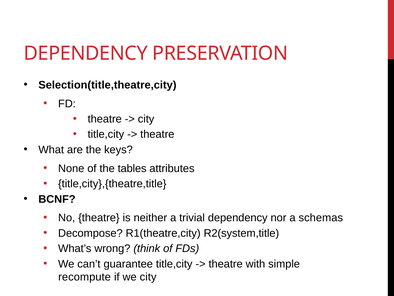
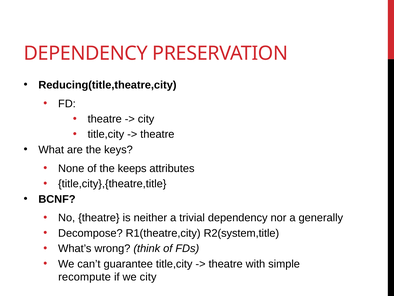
Selection(title,theatre,city: Selection(title,theatre,city -> Reducing(title,theatre,city (107, 85)
tables: tables -> keeps (132, 168)
schemas: schemas -> generally (321, 217)
